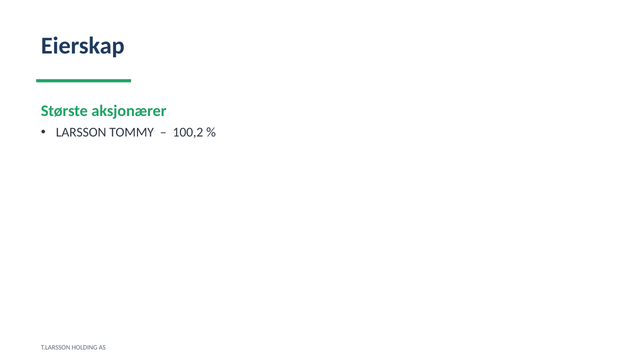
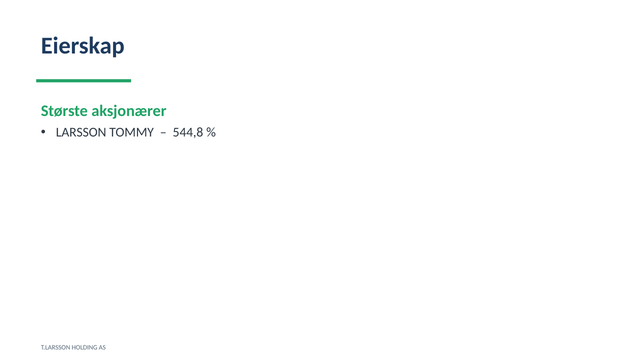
100,2: 100,2 -> 544,8 (188, 132)
